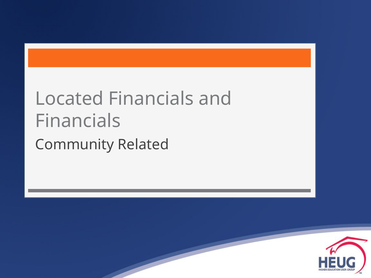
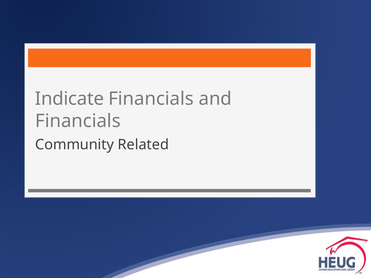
Located: Located -> Indicate (69, 99)
